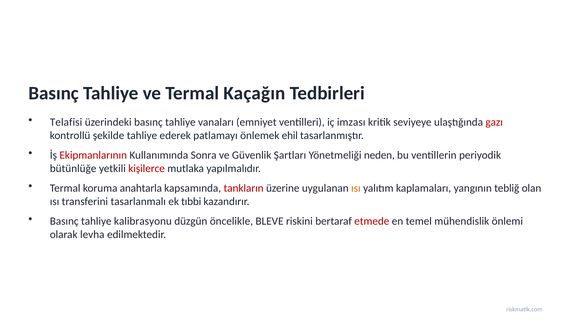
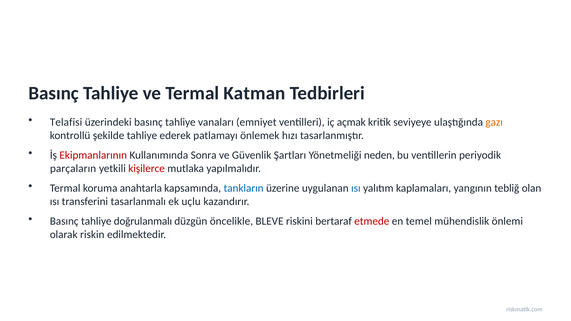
Kaçağın: Kaçağın -> Katman (254, 93)
imzası: imzası -> açmak (351, 122)
gazı colour: red -> orange (494, 122)
ehil: ehil -> hızı (290, 135)
bütünlüğe: bütünlüğe -> parçaların (73, 168)
tankların colour: red -> blue (244, 188)
ısı colour: orange -> blue (356, 188)
tıbbi: tıbbi -> uçlu (191, 202)
kalibrasyonu: kalibrasyonu -> doğrulanmalı (143, 221)
levha: levha -> riskin (92, 235)
